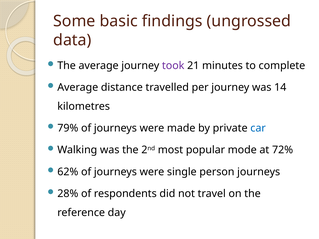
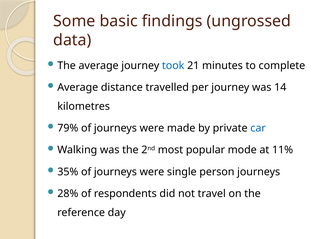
took colour: purple -> blue (173, 66)
72%: 72% -> 11% (283, 150)
62%: 62% -> 35% (68, 172)
